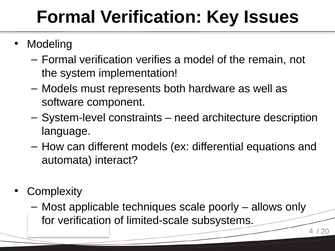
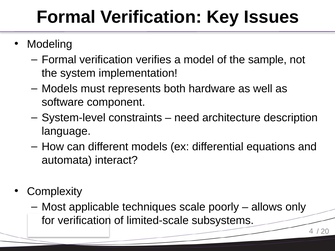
remain: remain -> sample (267, 60)
